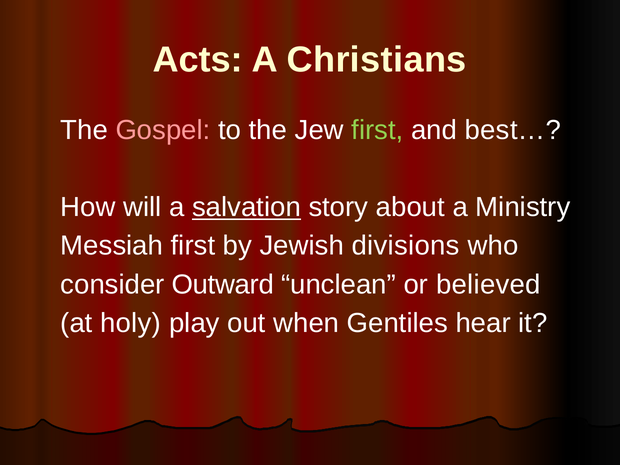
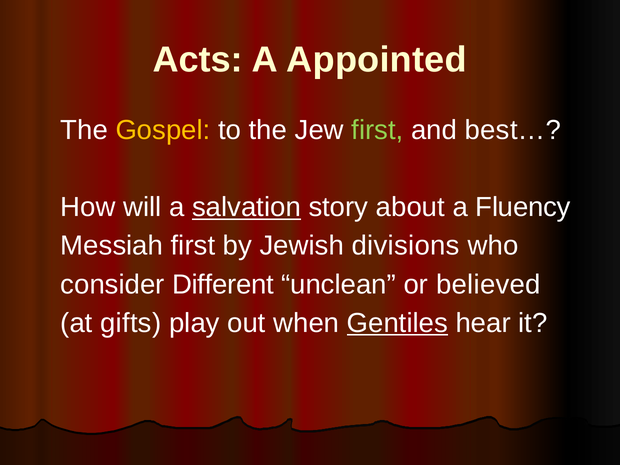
Christians: Christians -> Appointed (377, 60)
Gospel colour: pink -> yellow (163, 130)
Ministry: Ministry -> Fluency (523, 207)
Outward: Outward -> Different (223, 284)
holy: holy -> gifts (131, 323)
Gentiles underline: none -> present (397, 323)
